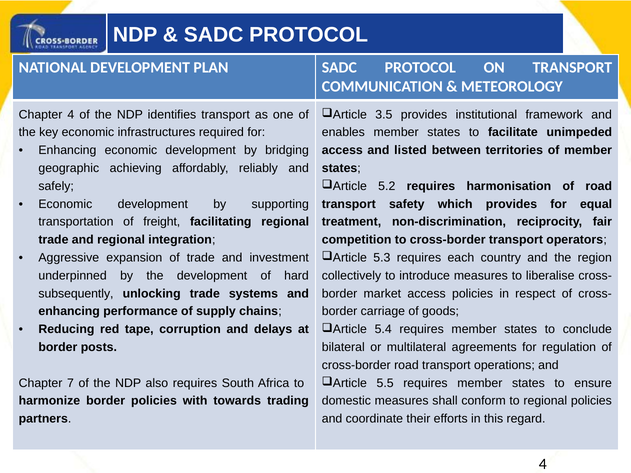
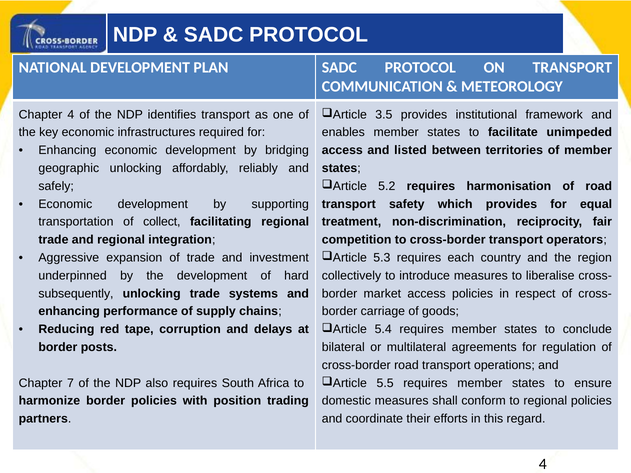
geographic achieving: achieving -> unlocking (136, 168)
freight: freight -> collect (162, 222)
towards: towards -> position (237, 401)
